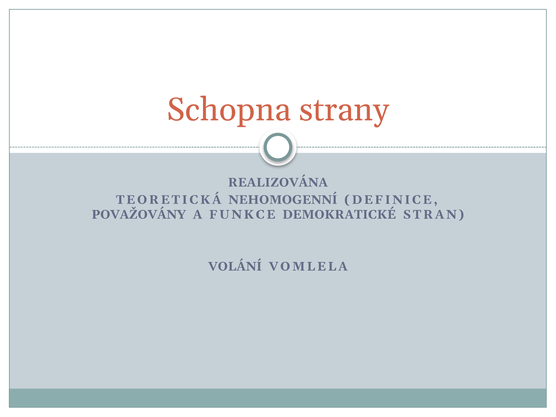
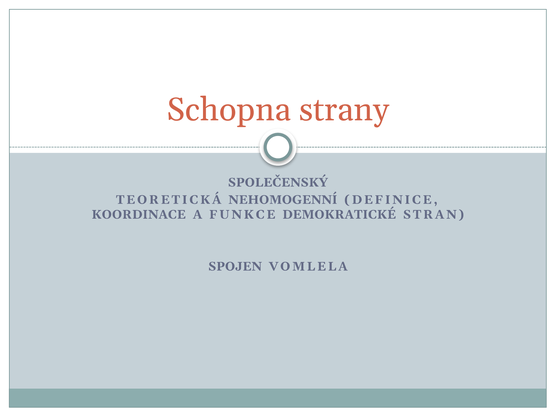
REALIZOVÁNA: REALIZOVÁNA -> SPOLEČENSKÝ (278, 182)
POVAŽOVÁNY: POVAŽOVÁNY -> KOORDINACE (139, 215)
VOLÁNÍ: VOLÁNÍ -> SPOJEN (235, 266)
